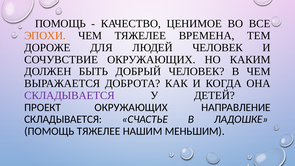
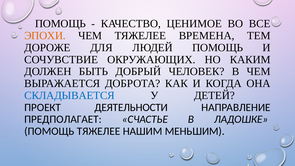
ЛЮДЕЙ ЧЕЛОВЕК: ЧЕЛОВЕК -> ПОМОЩЬ (218, 48)
СКЛАДЫВАЕТСЯ colour: purple -> blue (69, 95)
ПРОЕКТ ОКРУЖАЮЩИХ: ОКРУЖАЮЩИХ -> ДЕЯТЕЛЬНОСТИ (131, 107)
СКЛАДЫВАЕТСЯ: СКЛАДЫВАЕТСЯ -> ПРЕДПОЛАГАЕТ (63, 119)
